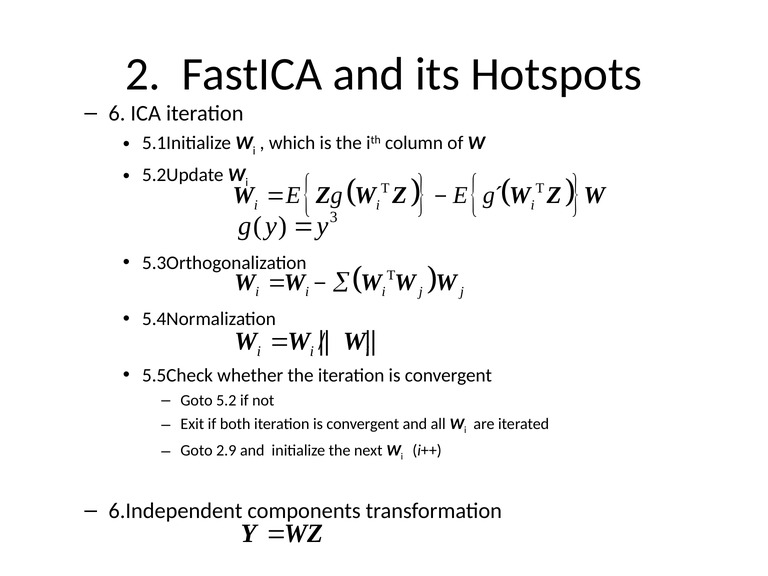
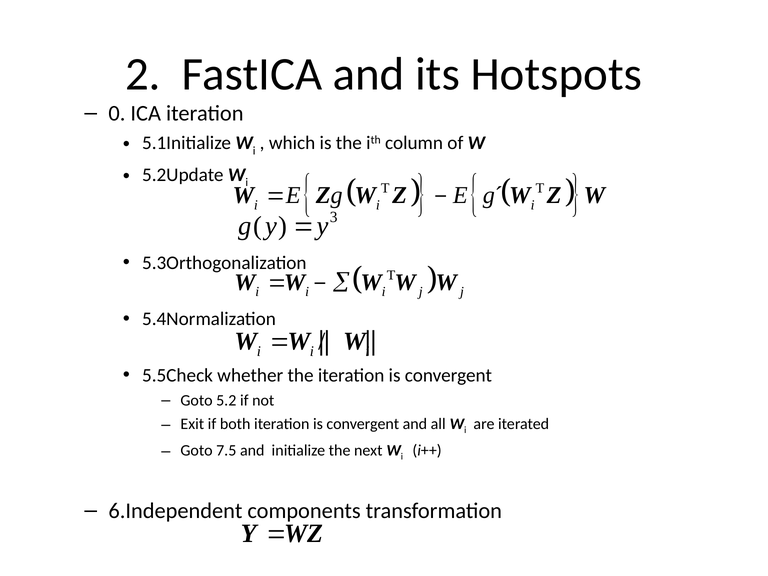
6: 6 -> 0 (117, 113)
2.9: 2.9 -> 7.5 (226, 450)
